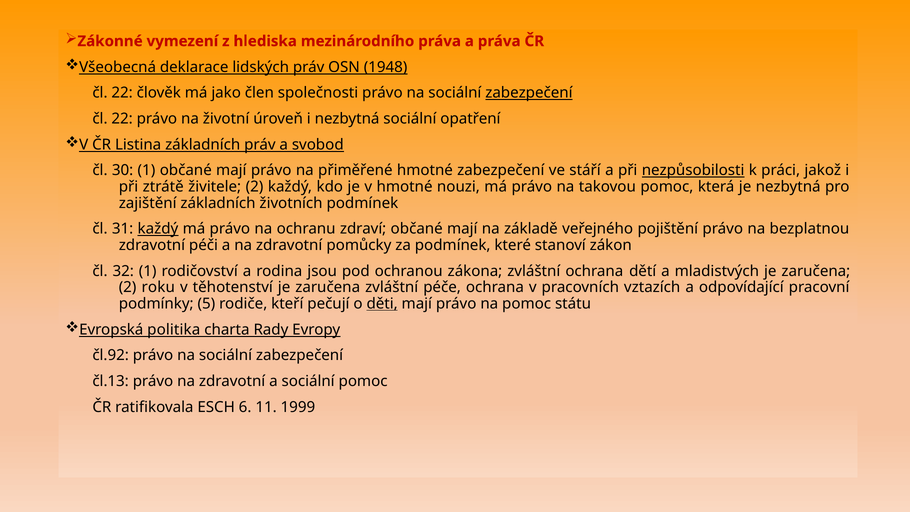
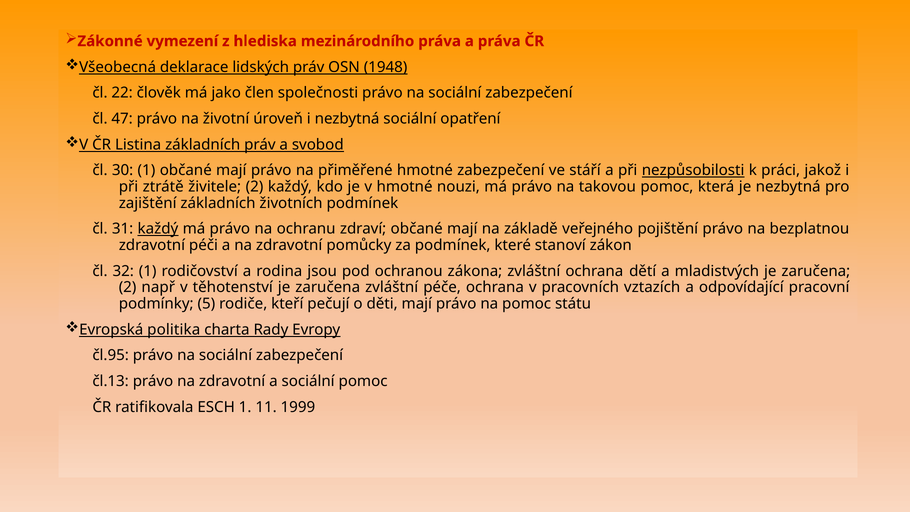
zabezpečení underline: present -> none (529, 93)
22: 22 -> 47 (122, 119)
roku: roku -> např (158, 287)
děti underline: present -> none (382, 304)
čl.92: čl.92 -> čl.95 (111, 355)
ESCH 6: 6 -> 1 (245, 407)
